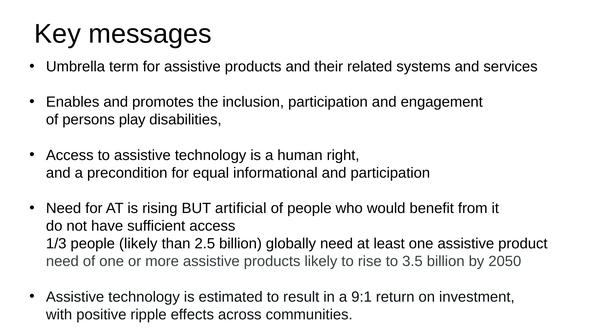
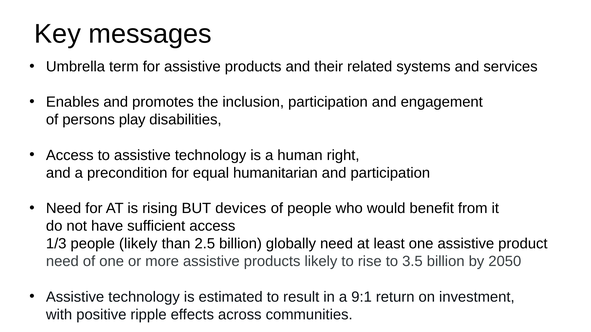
informational: informational -> humanitarian (275, 173)
artificial: artificial -> devices (241, 209)
